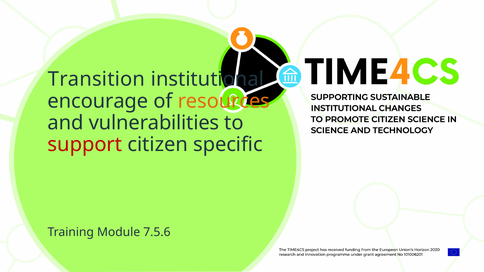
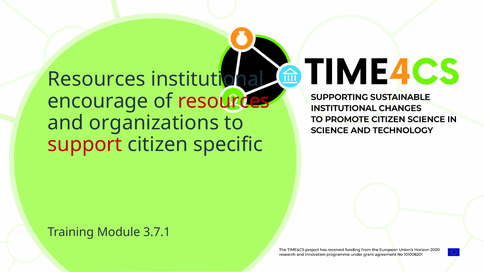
Transition: Transition -> Resources (97, 79)
resources colour: orange -> red (224, 101)
vulnerabilities: vulnerabilities -> organizations (154, 123)
7.5.6: 7.5.6 -> 3.7.1 (157, 232)
